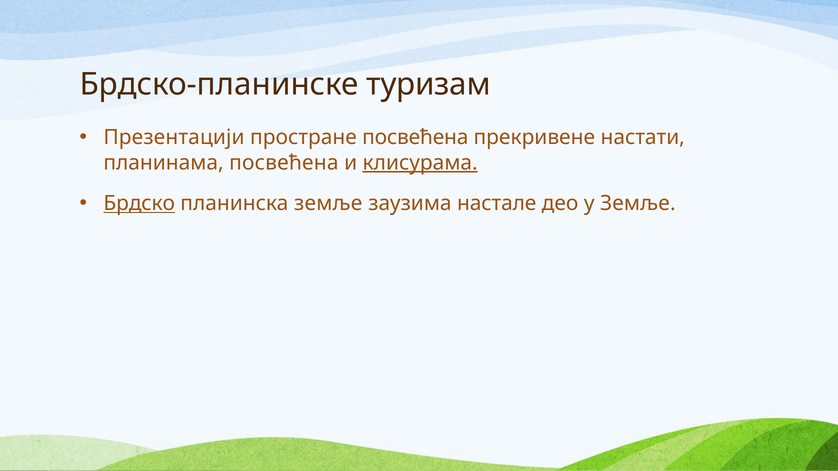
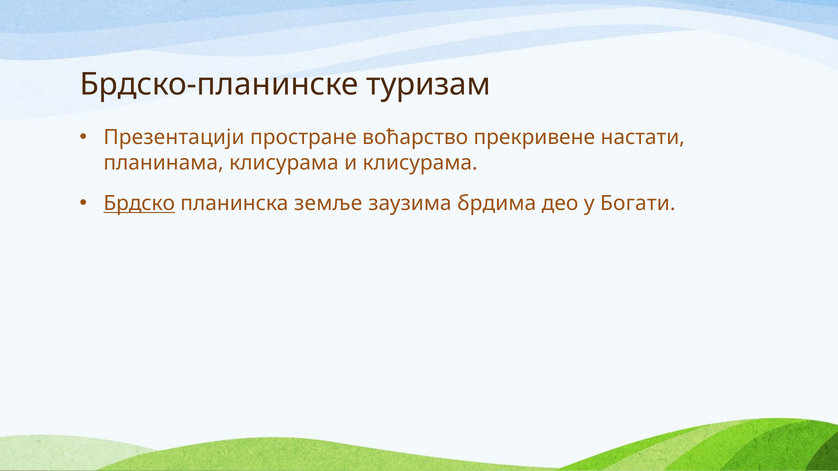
простране посвећена: посвећена -> воћарство (415, 138)
планинама посвећена: посвећена -> клисурама (284, 163)
клисурама underline: present -> none (420, 163)
настале: настале -> брдима (497, 204)
у Земље: Земље -> Богати (638, 204)
